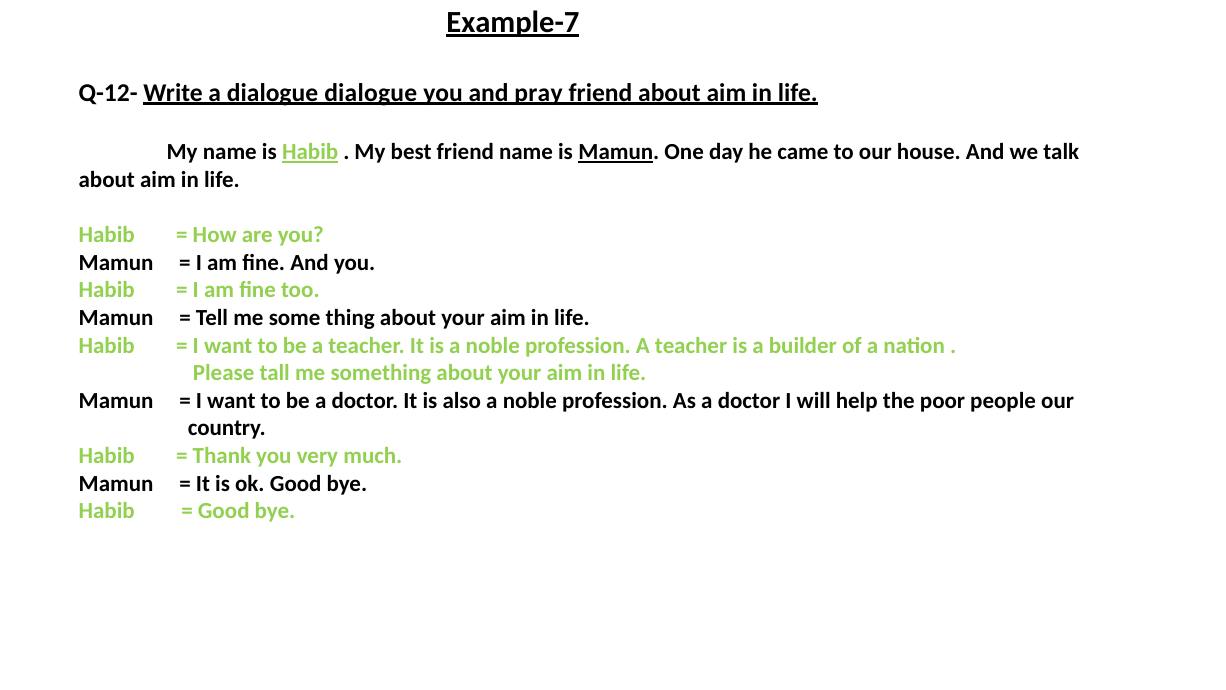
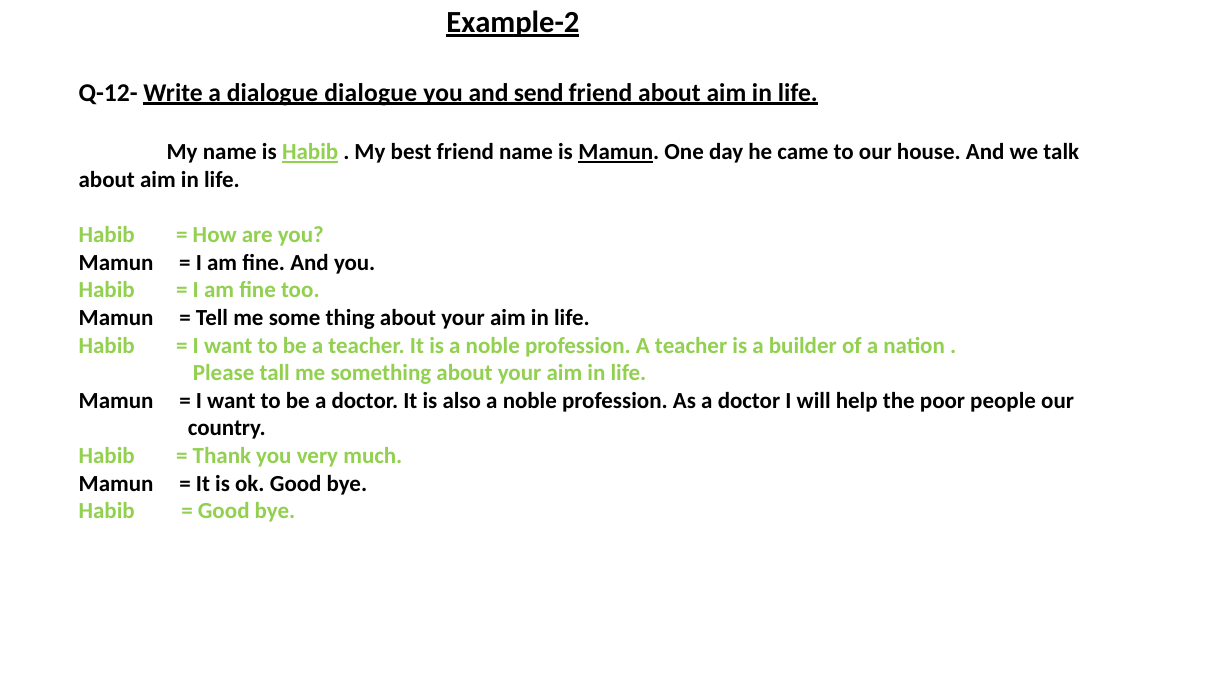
Example-7: Example-7 -> Example-2 (513, 22)
pray: pray -> send (539, 93)
